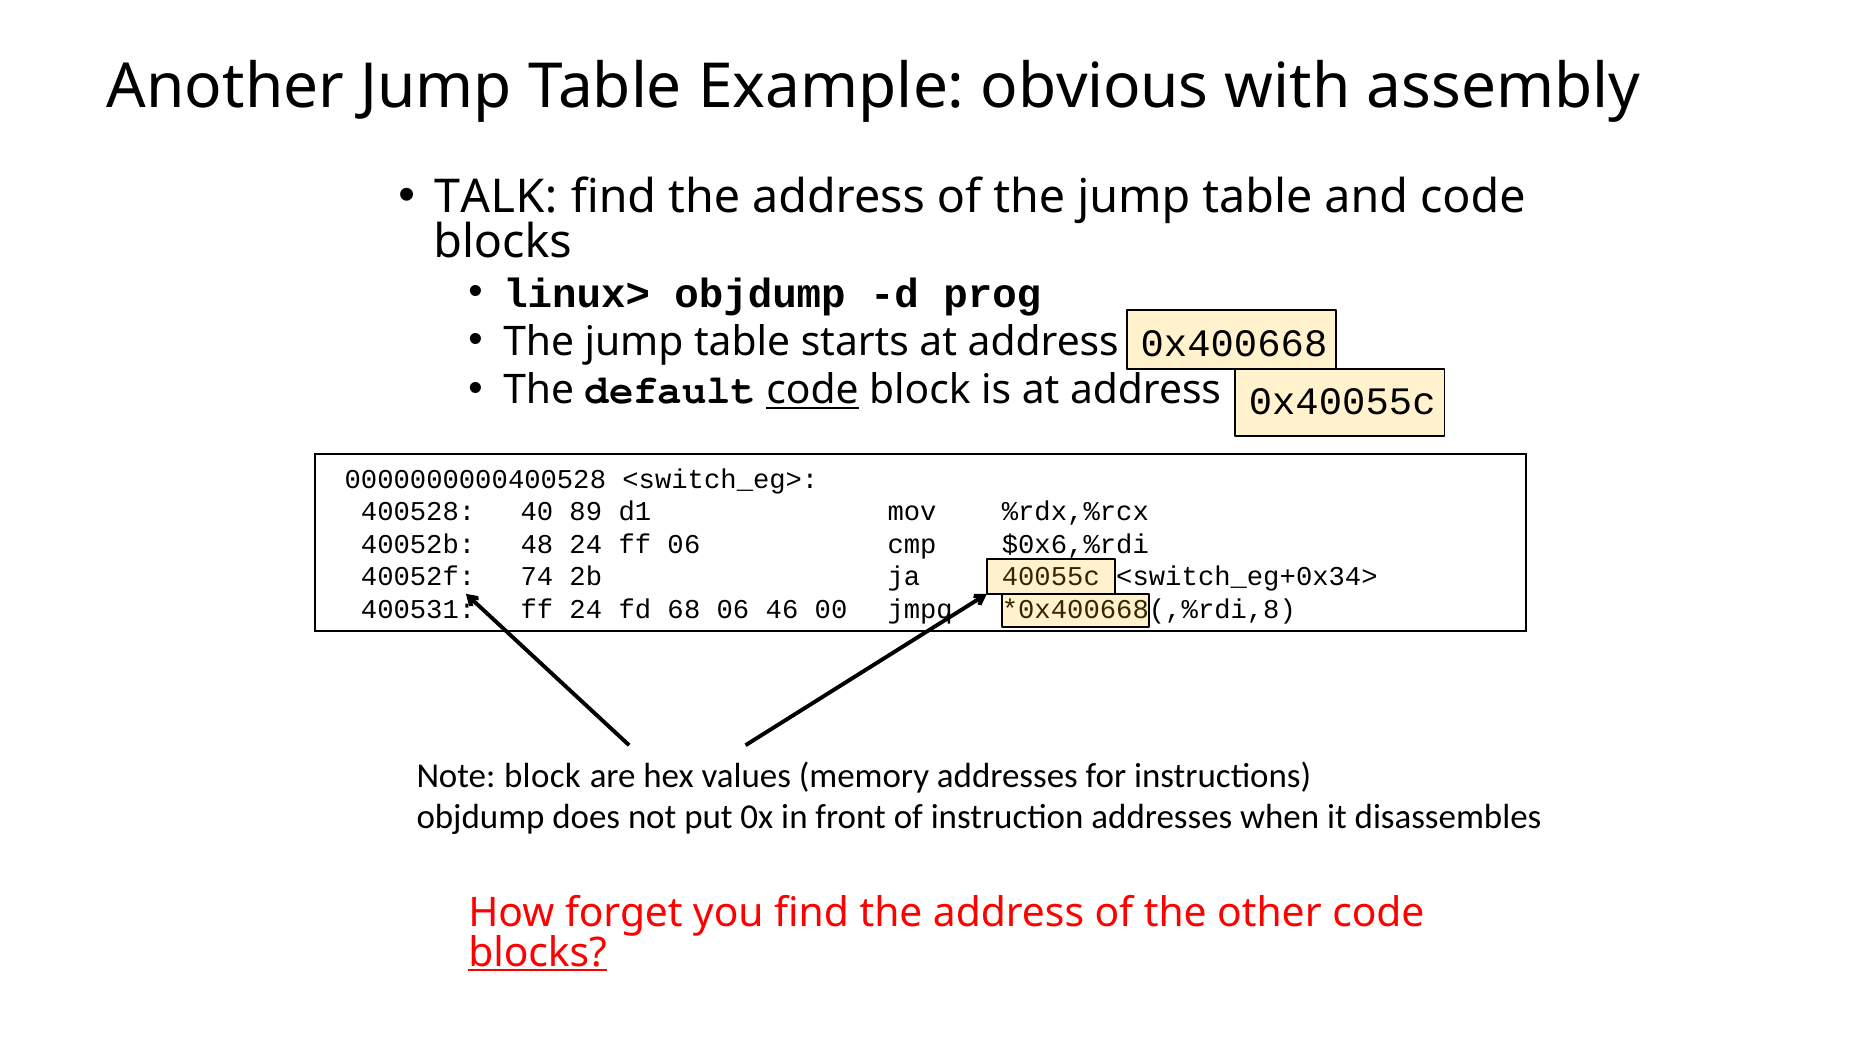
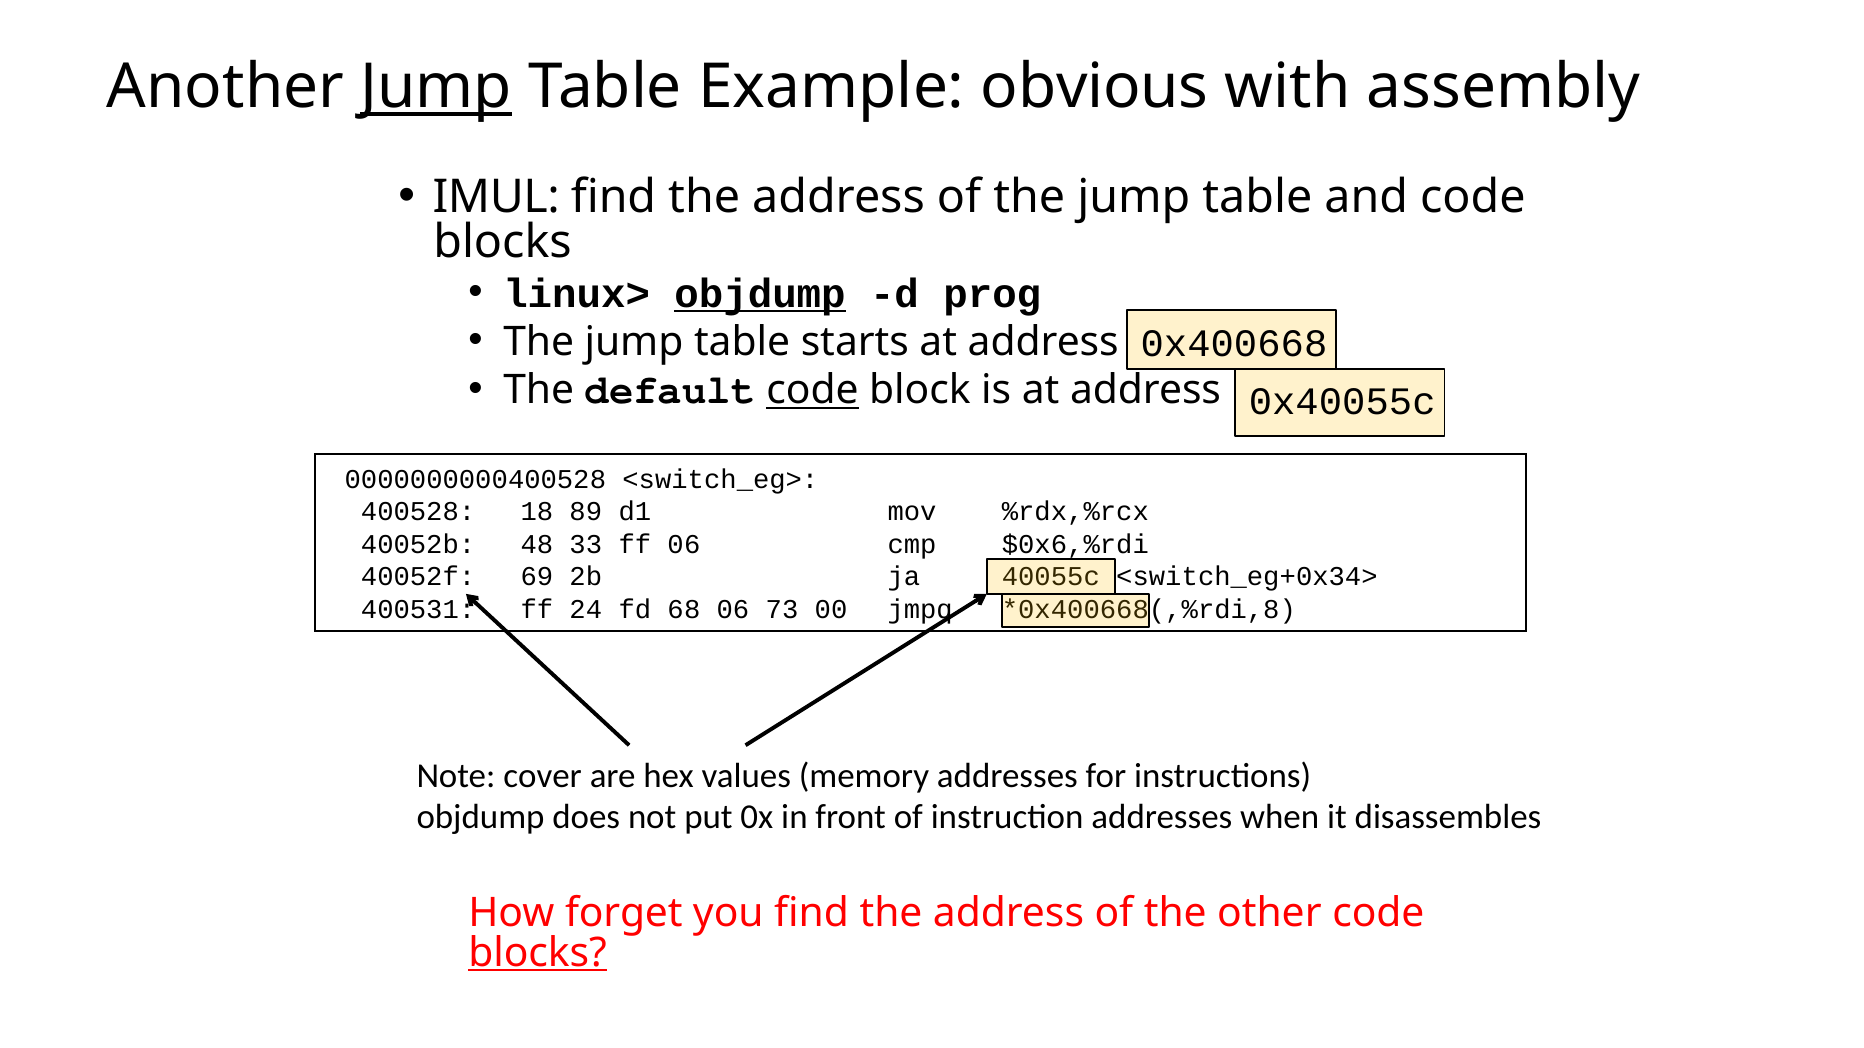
Jump underline: none -> present (436, 87)
TALK: TALK -> IMUL (496, 197)
objdump underline: none -> present (760, 294)
40: 40 -> 18 (537, 512)
48 24: 24 -> 33 (586, 545)
74: 74 -> 69 (537, 577)
46: 46 -> 73 (782, 610)
Note block: block -> cover (543, 776)
